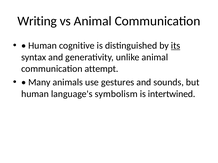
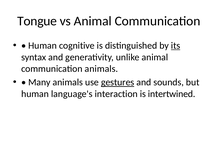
Writing: Writing -> Tongue (37, 21)
communication attempt: attempt -> animals (101, 69)
gestures underline: none -> present (118, 83)
symbolism: symbolism -> interaction (116, 94)
